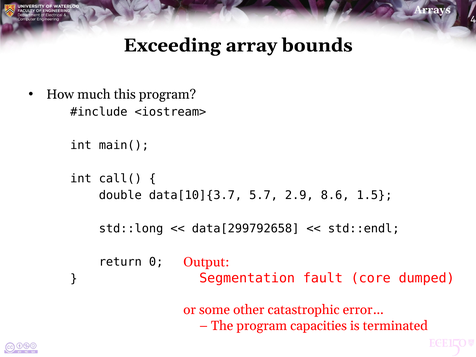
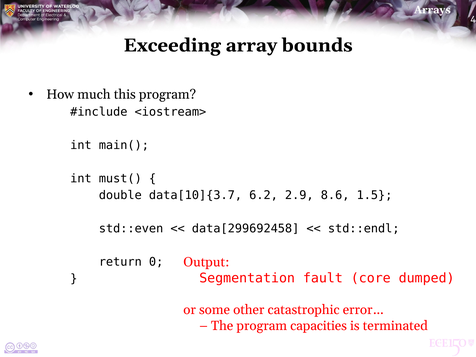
call(: call( -> must( (120, 179)
5.7: 5.7 -> 6.2 (264, 195)
std::long: std::long -> std::even (131, 229)
data[299792658: data[299792658 -> data[299692458 (246, 229)
